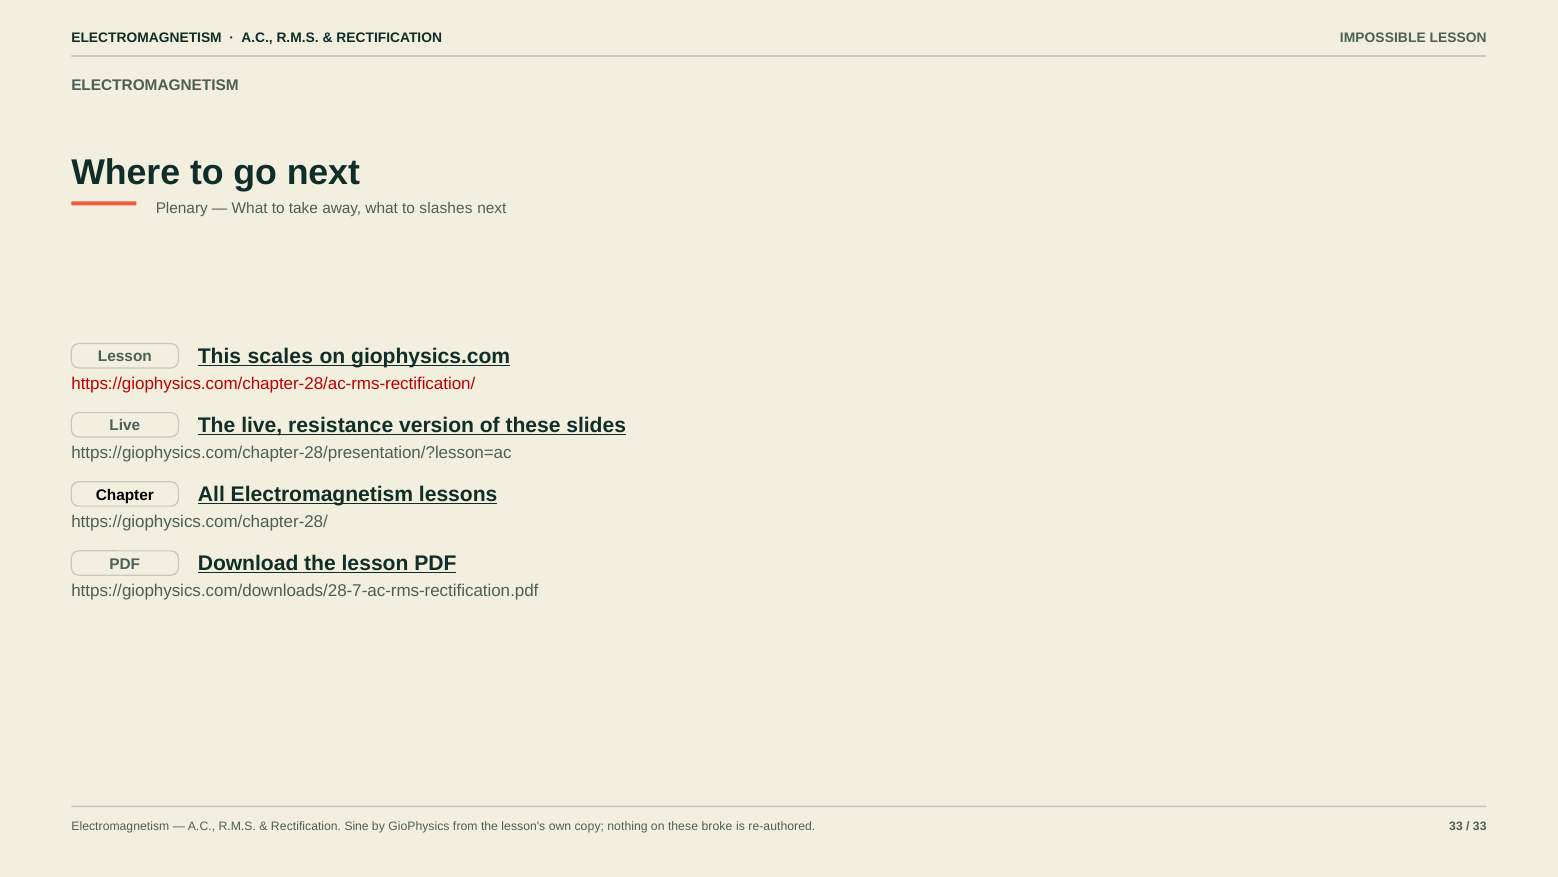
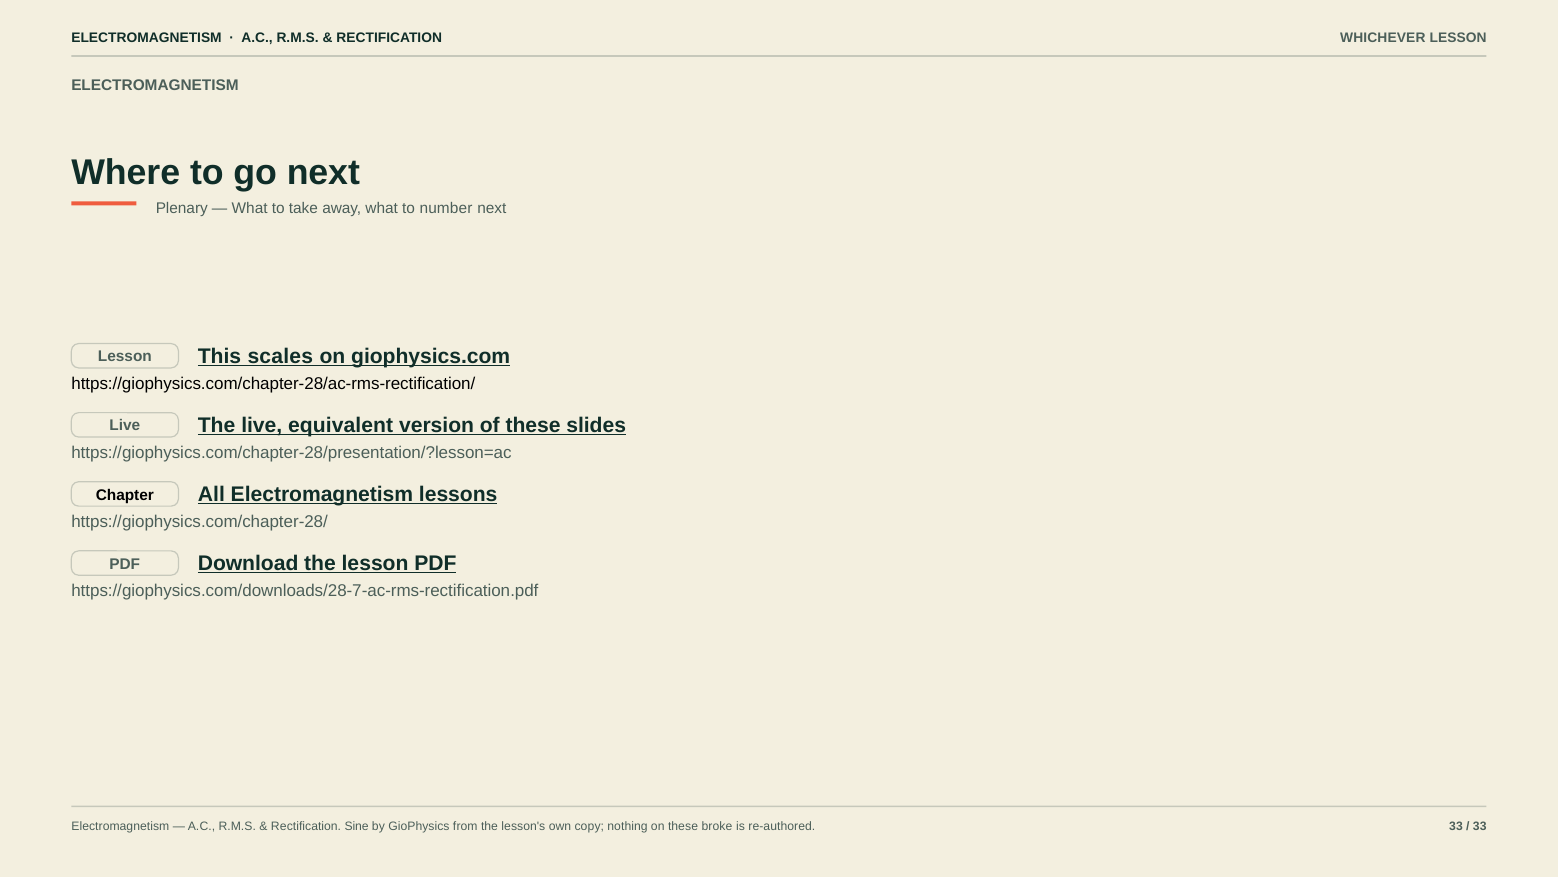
IMPOSSIBLE: IMPOSSIBLE -> WHICHEVER (1383, 38)
slashes: slashes -> number (446, 208)
https://giophysics.com/chapter-28/ac-rms-rectification/ colour: red -> black (273, 384)
resistance: resistance -> equivalent (341, 425)
